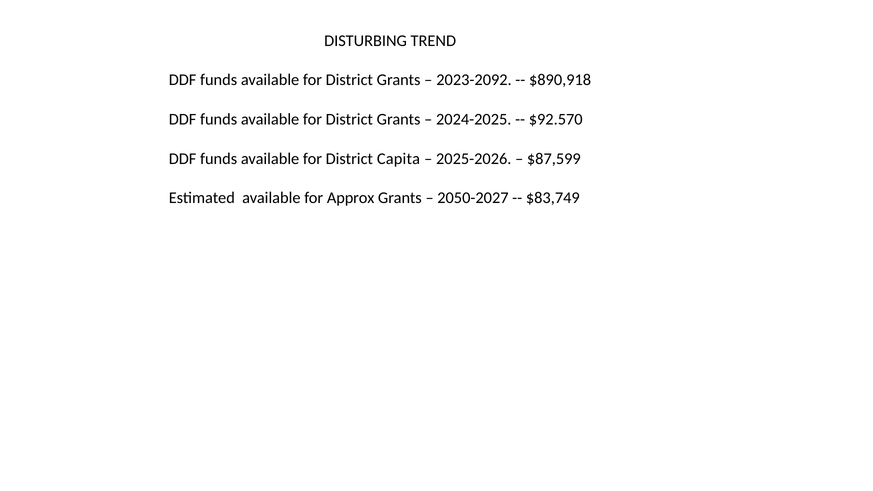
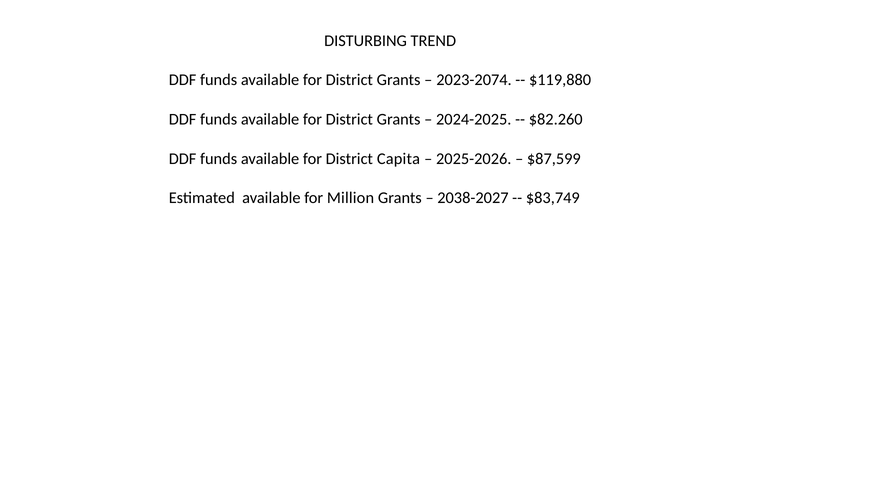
2023-2092: 2023-2092 -> 2023-2074 (474, 80)
$890,918: $890,918 -> $119,880 (560, 80)
$92.570: $92.570 -> $82.260 (556, 119)
Approx: Approx -> Million (351, 198)
2050-2027: 2050-2027 -> 2038-2027 (473, 198)
